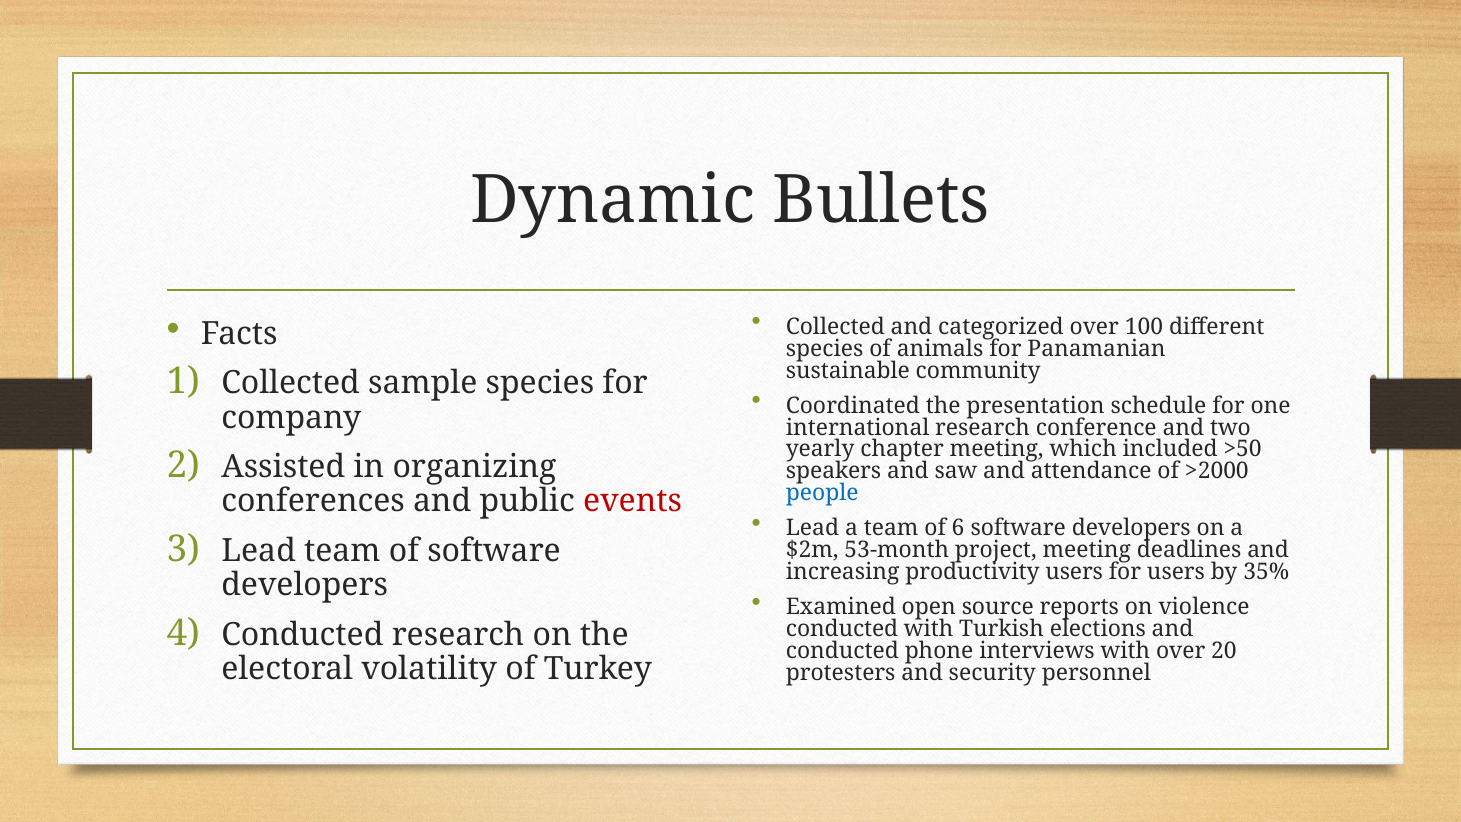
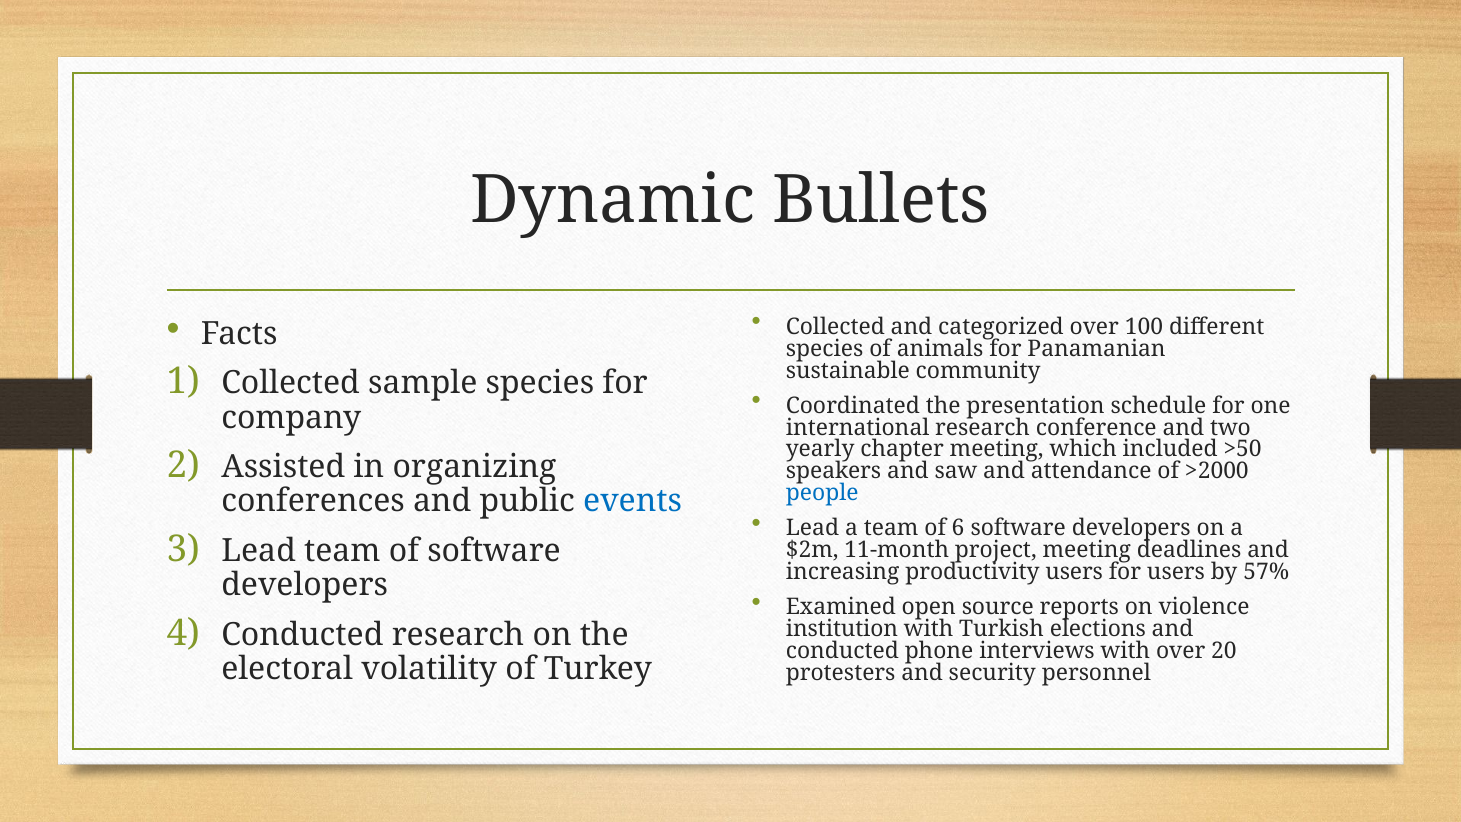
events colour: red -> blue (633, 501)
53-month: 53-month -> 11-month (897, 550)
35%: 35% -> 57% (1266, 572)
conducted: conducted -> institution (842, 629)
